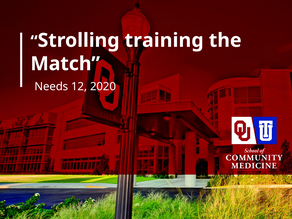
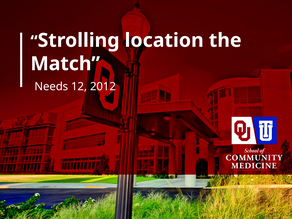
training: training -> location (164, 40)
2020: 2020 -> 2012 (103, 87)
